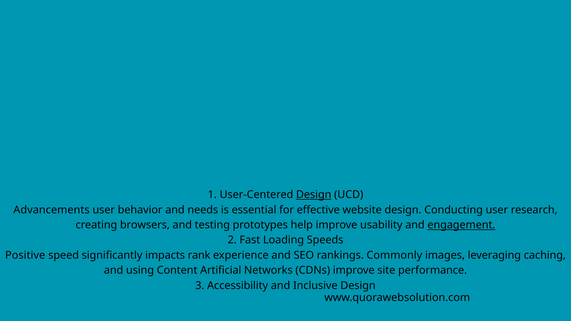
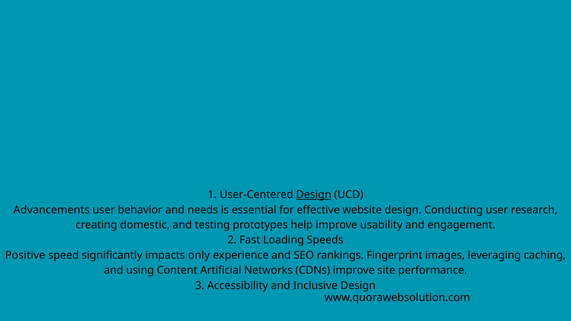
browsers: browsers -> domestic (145, 225)
engagement underline: present -> none (461, 225)
rank: rank -> only (199, 255)
Commonly: Commonly -> Fingerprint (394, 255)
